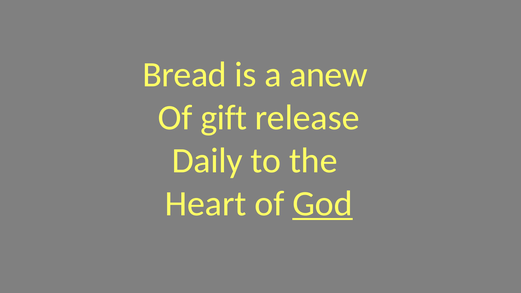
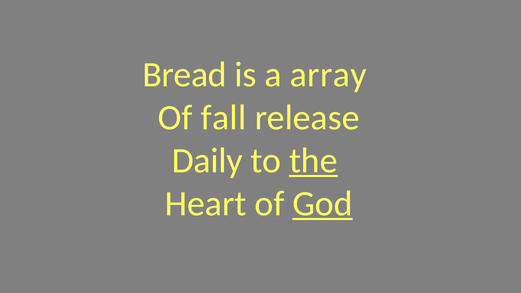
anew: anew -> array (328, 75)
gift: gift -> fall (224, 118)
the underline: none -> present (313, 161)
